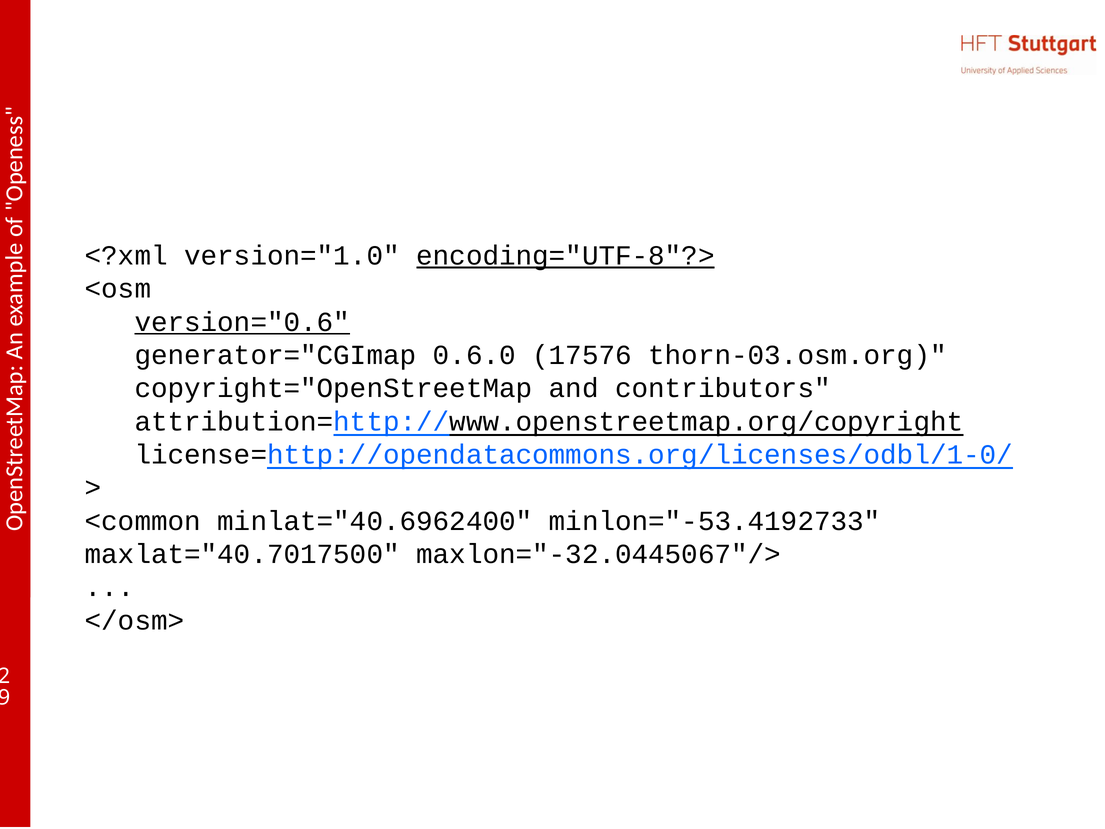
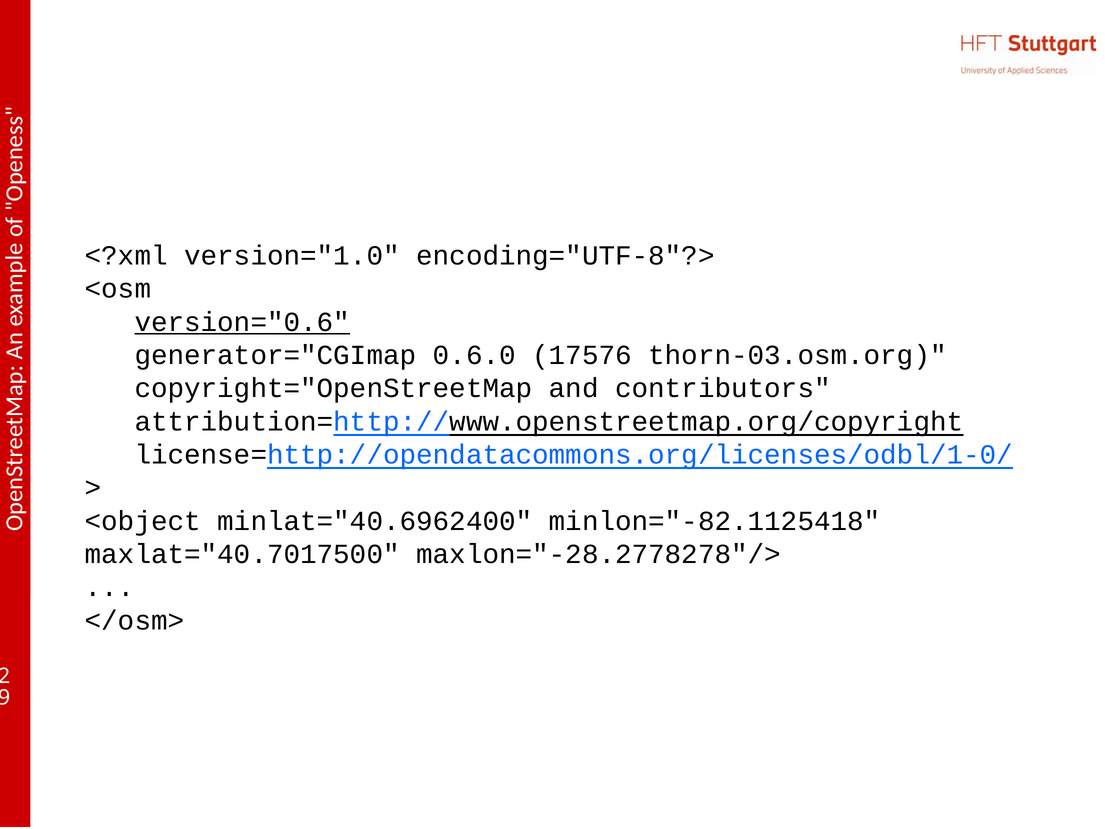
encoding="UTF-8"?> underline: present -> none (565, 256)
<common: <common -> <object (143, 521)
minlon="-53.4192733: minlon="-53.4192733 -> minlon="-82.1125418 (715, 521)
maxlon="-32.0445067"/>: maxlon="-32.0445067"/> -> maxlon="-28.2778278"/> (599, 554)
